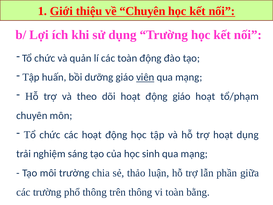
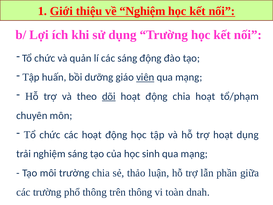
về Chuyên: Chuyên -> Nghiệm (142, 11)
các toàn: toàn -> sáng (127, 58)
dõi underline: none -> present (109, 96)
động giáo: giáo -> chia (182, 96)
bằng: bằng -> dnah (198, 192)
